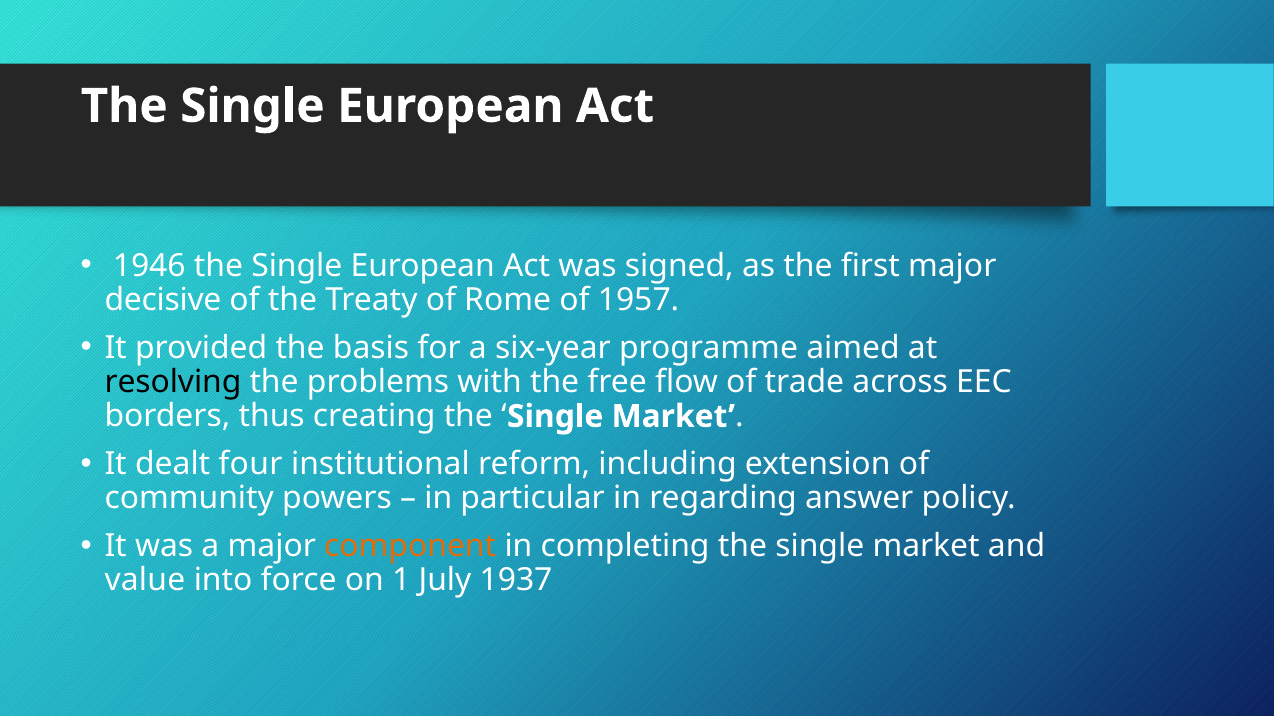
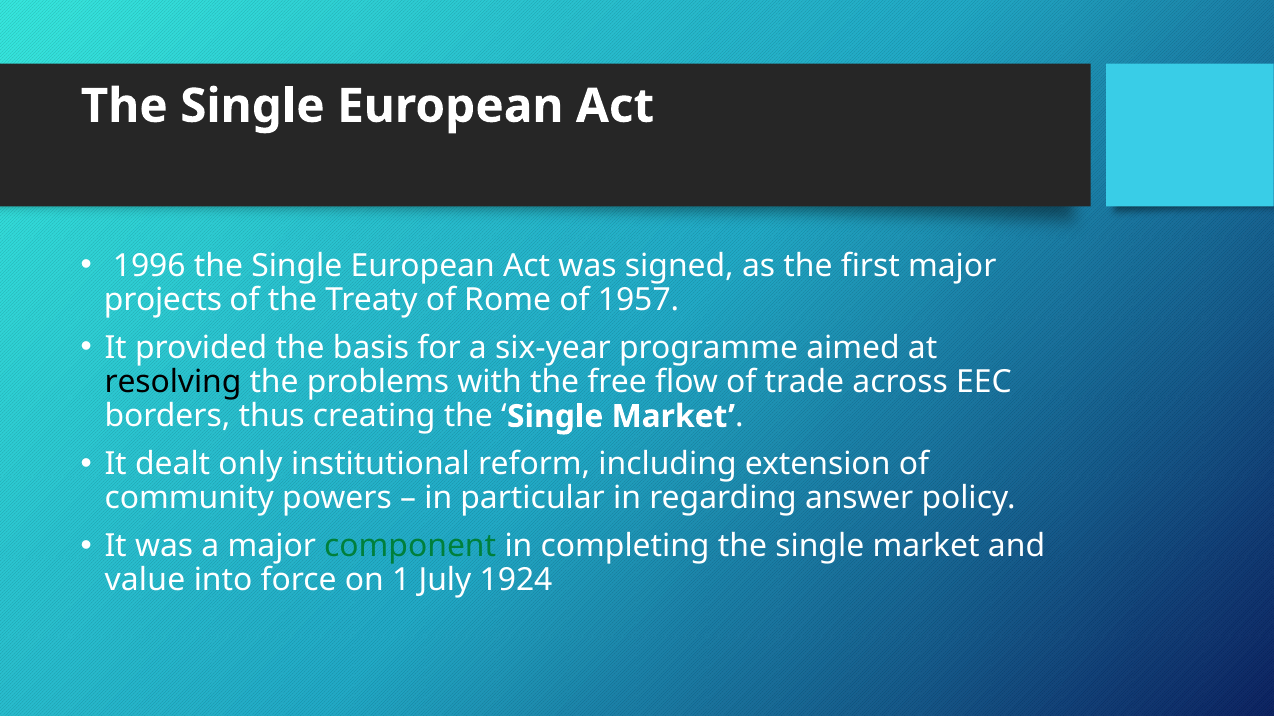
1946: 1946 -> 1996 (149, 266)
decisive: decisive -> projects (163, 300)
four: four -> only (250, 464)
component colour: orange -> green (410, 546)
1937: 1937 -> 1924 (516, 581)
